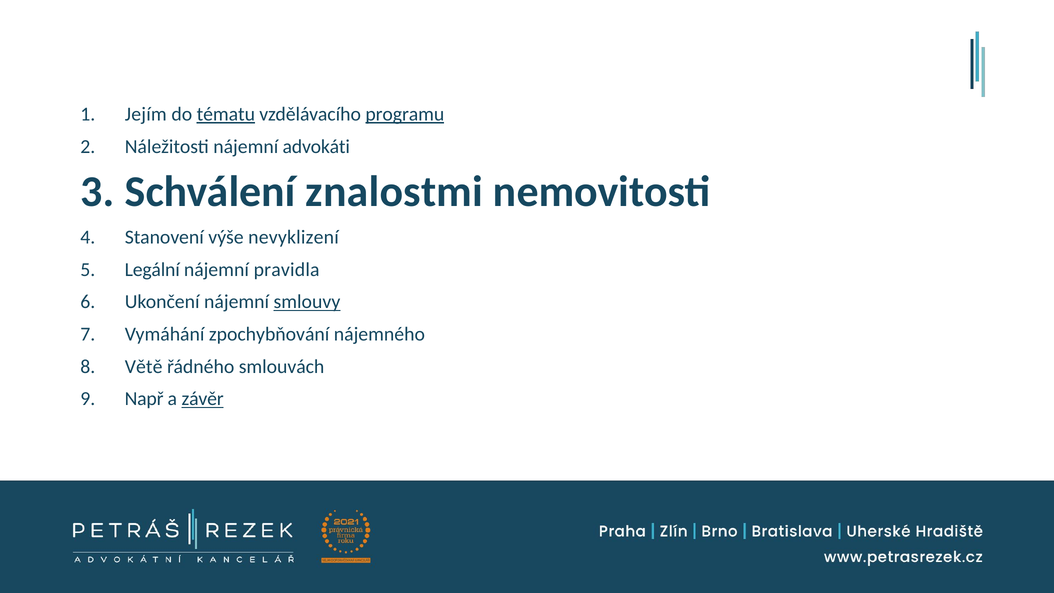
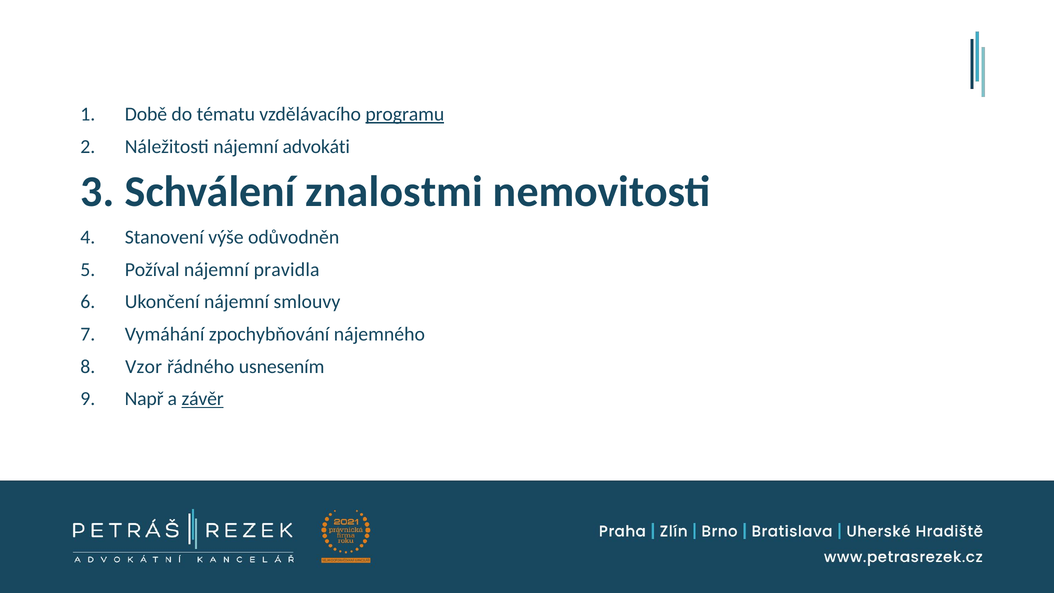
Jejím: Jejím -> Době (146, 114)
tématu underline: present -> none (226, 114)
nevyklizení: nevyklizení -> odůvodněn (294, 237)
Legální: Legální -> Požíval (152, 270)
smlouvy underline: present -> none (307, 302)
Větě: Větě -> Vzor (144, 367)
smlouvách: smlouvách -> usnesením (282, 367)
